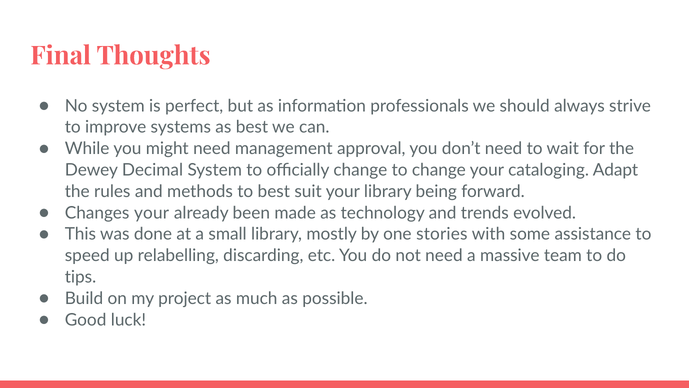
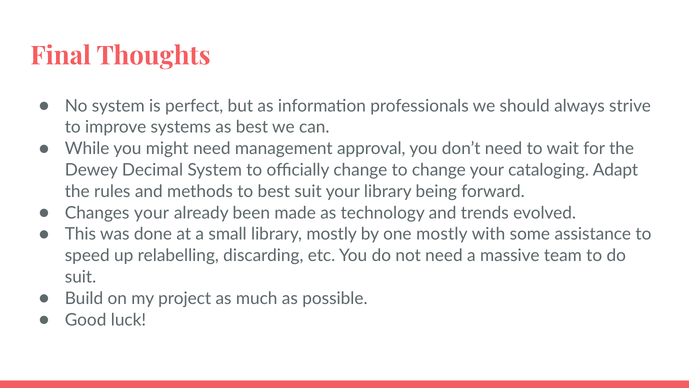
one stories: stories -> mostly (442, 234)
tips: tips -> suit (81, 277)
